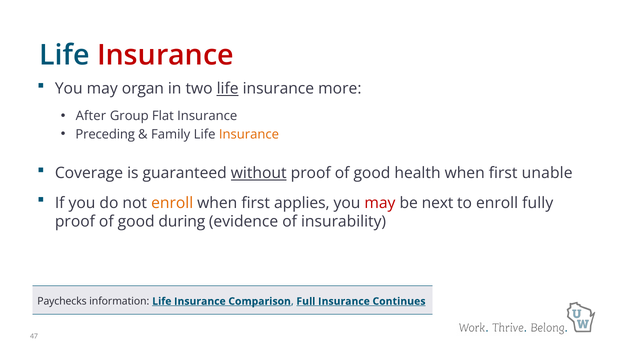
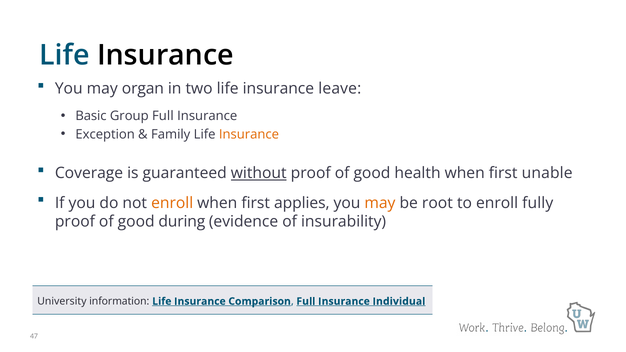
Insurance colour: red -> black (165, 55)
life underline: present -> none (228, 89)
more: more -> leave (340, 89)
After: After -> Basic (91, 116)
Group Flat: Flat -> Full (163, 116)
Preceding: Preceding -> Exception (105, 134)
may colour: red -> orange (380, 203)
next: next -> root (437, 203)
Paychecks: Paychecks -> University (62, 301)
Continues: Continues -> Individual (399, 301)
